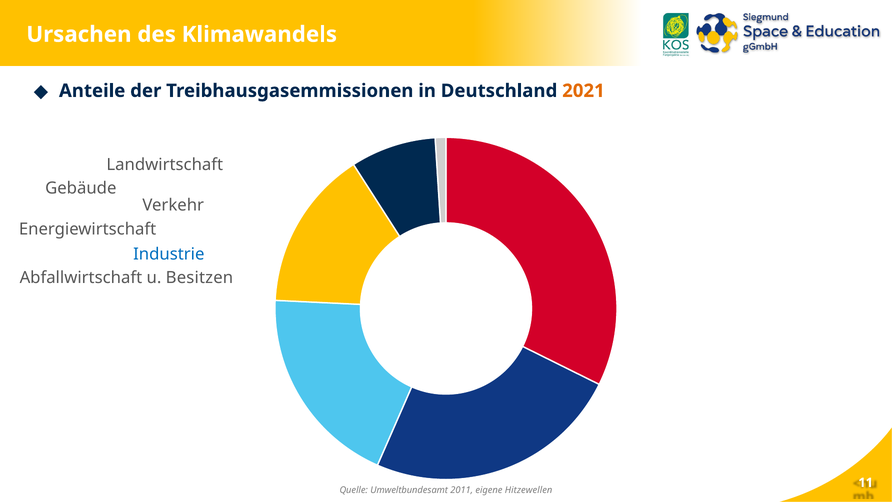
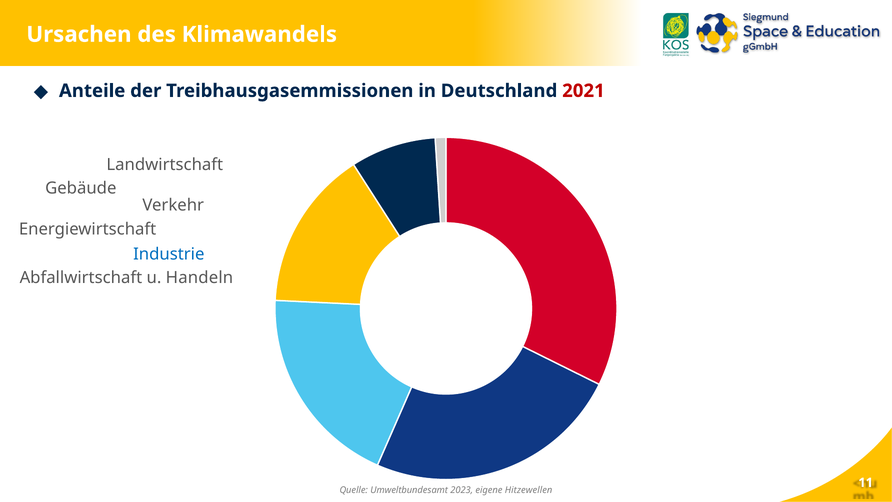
2021 colour: orange -> red (583, 91)
Besitzen: Besitzen -> Handeln (199, 277)
2011: 2011 -> 2023 (462, 490)
